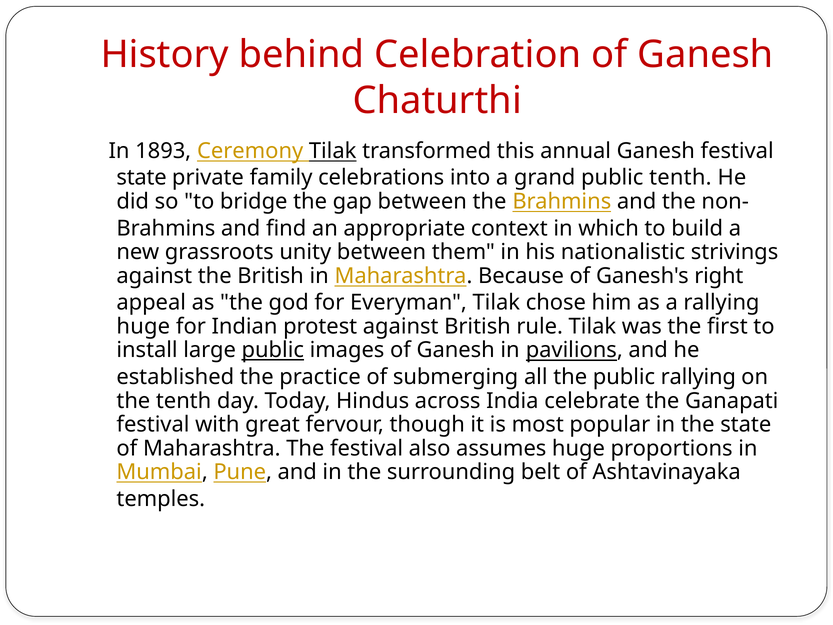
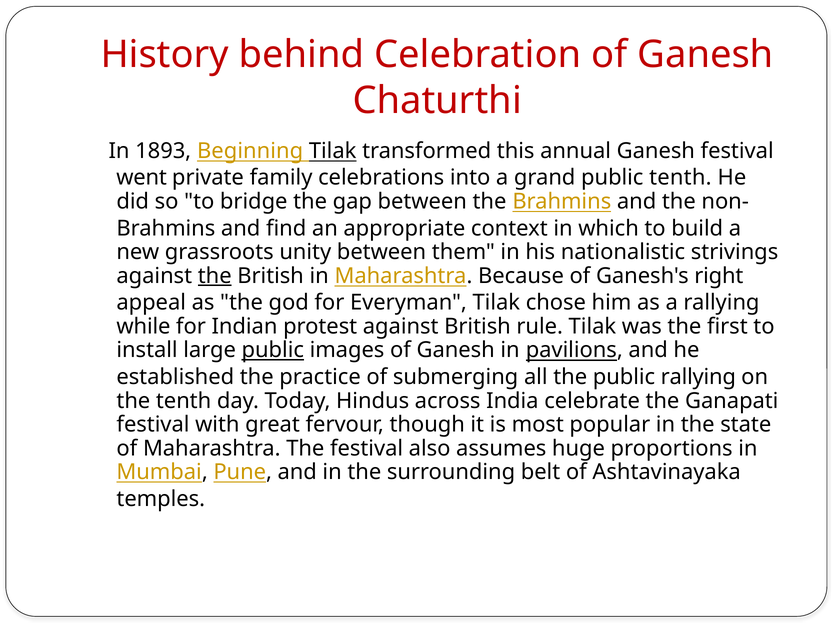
Ceremony: Ceremony -> Beginning (250, 151)
state: state -> went (142, 178)
the underline: none -> present (215, 276)
huge: huge -> while (143, 326)
